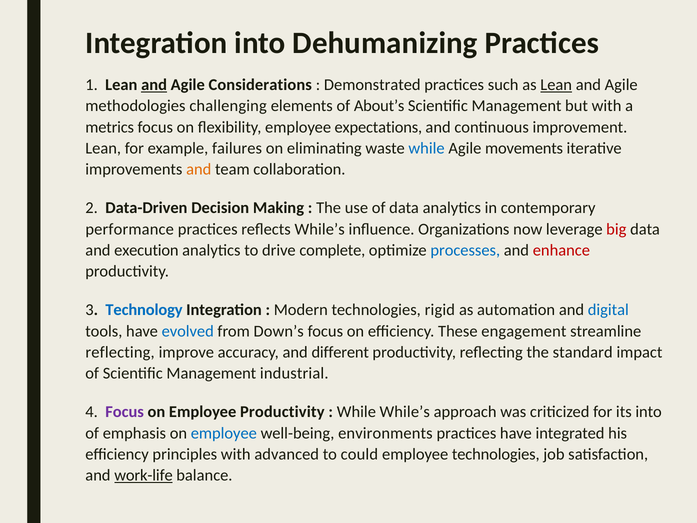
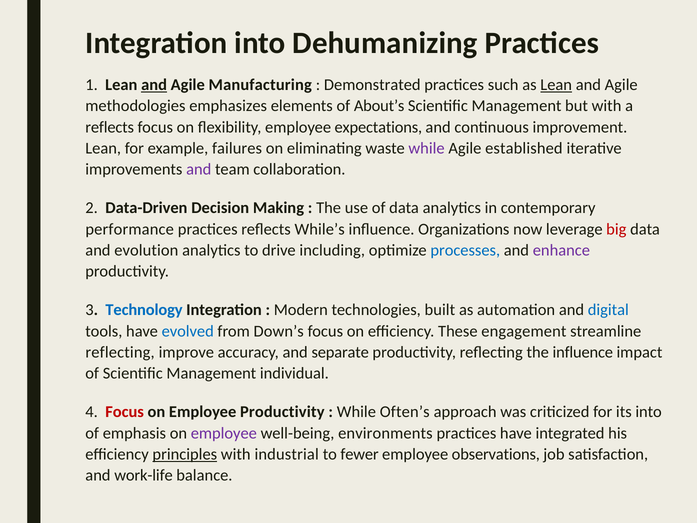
Considerations: Considerations -> Manufacturing (260, 85)
challenging: challenging -> emphasizes (228, 106)
metrics: metrics -> reflects (110, 127)
while colour: blue -> purple (427, 148)
movements: movements -> established (524, 148)
and colour: orange -> purple (199, 169)
execution: execution -> evolution (146, 250)
complete: complete -> including (332, 250)
enhance colour: red -> purple (561, 250)
rigid: rigid -> built (440, 310)
different: different -> separate (340, 352)
the standard: standard -> influence (583, 352)
industrial: industrial -> individual (294, 373)
Focus colour: purple -> red (125, 412)
While While’s: While’s -> Often’s (405, 412)
employee colour: blue -> purple (224, 433)
principles underline: none -> present (185, 454)
advanced: advanced -> industrial (287, 454)
could: could -> fewer (360, 454)
employee technologies: technologies -> observations (496, 454)
work-life underline: present -> none (143, 475)
